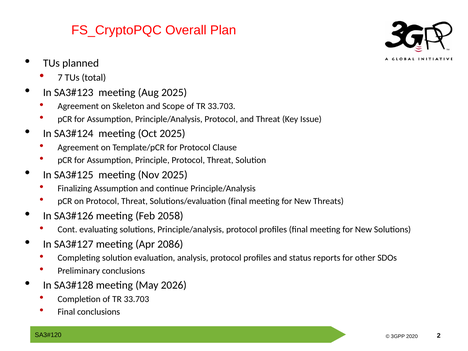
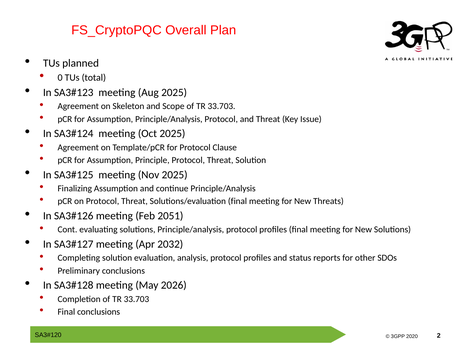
7: 7 -> 0 (60, 78)
2058: 2058 -> 2051 (170, 216)
2086: 2086 -> 2032 (170, 244)
